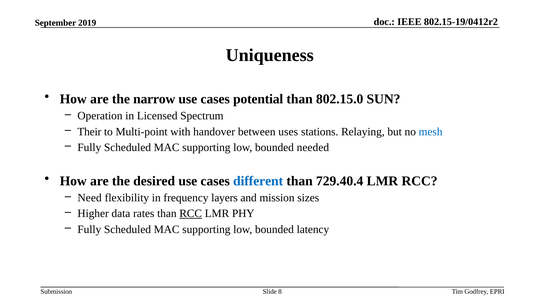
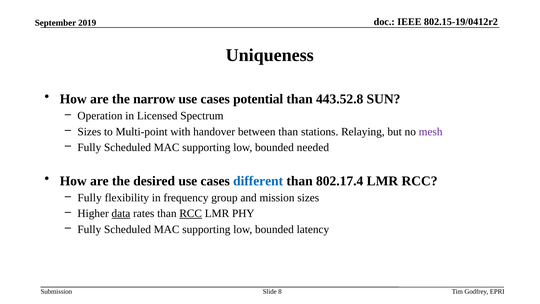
802.15.0: 802.15.0 -> 443.52.8 (340, 99)
Their: Their -> Sizes (89, 132)
between uses: uses -> than (288, 132)
mesh colour: blue -> purple (431, 132)
729.40.4: 729.40.4 -> 802.17.4 (340, 181)
Need: Need -> Fully (90, 198)
layers: layers -> group (224, 198)
data underline: none -> present (121, 213)
